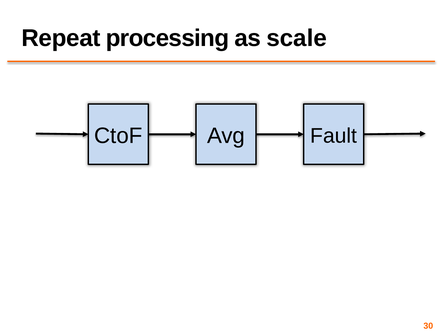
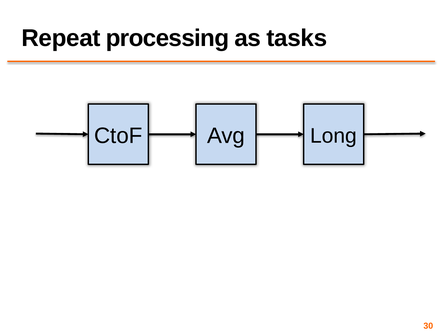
scale: scale -> tasks (297, 38)
Fault: Fault -> Long (334, 136)
